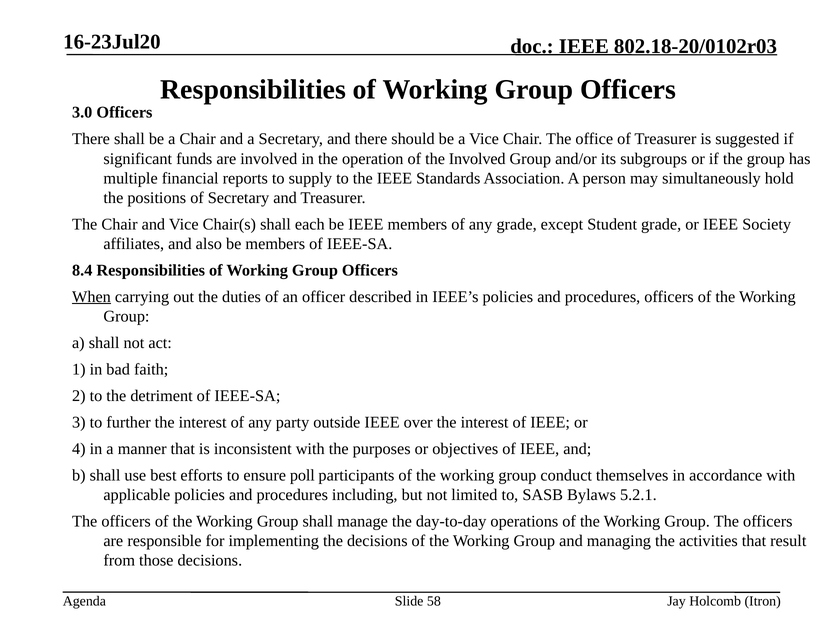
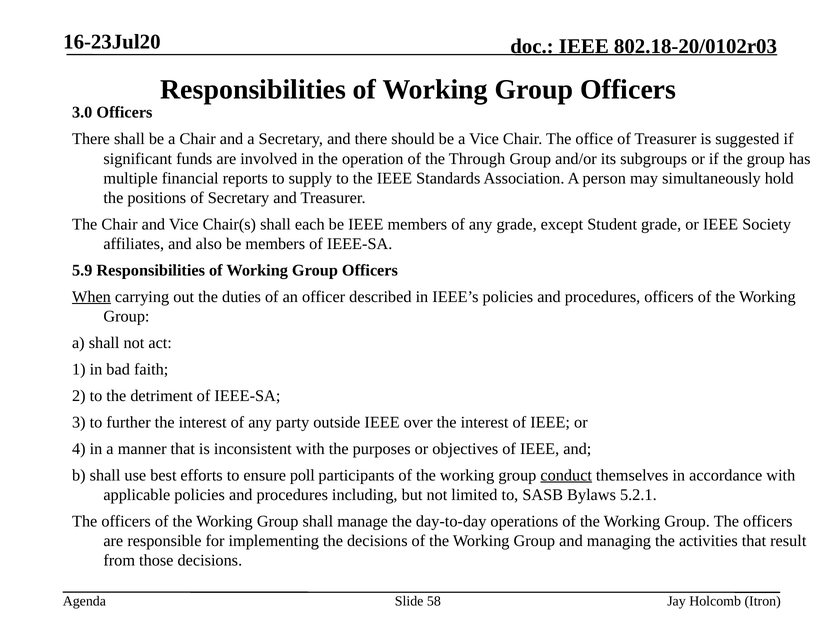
the Involved: Involved -> Through (477, 159)
8.4: 8.4 -> 5.9 (82, 270)
conduct underline: none -> present (566, 475)
